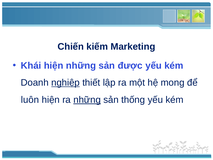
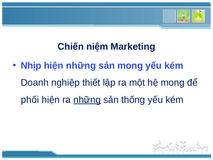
kiếm: kiếm -> niệm (97, 47)
Khái: Khái -> Nhịp (31, 66)
sản được: được -> mong (130, 66)
nghiệp underline: present -> none (66, 83)
luôn: luôn -> phối (30, 100)
